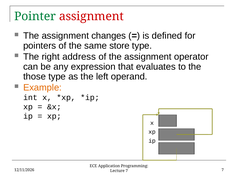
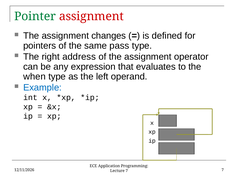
store: store -> pass (119, 46)
those: those -> when (34, 77)
Example colour: orange -> blue (42, 88)
